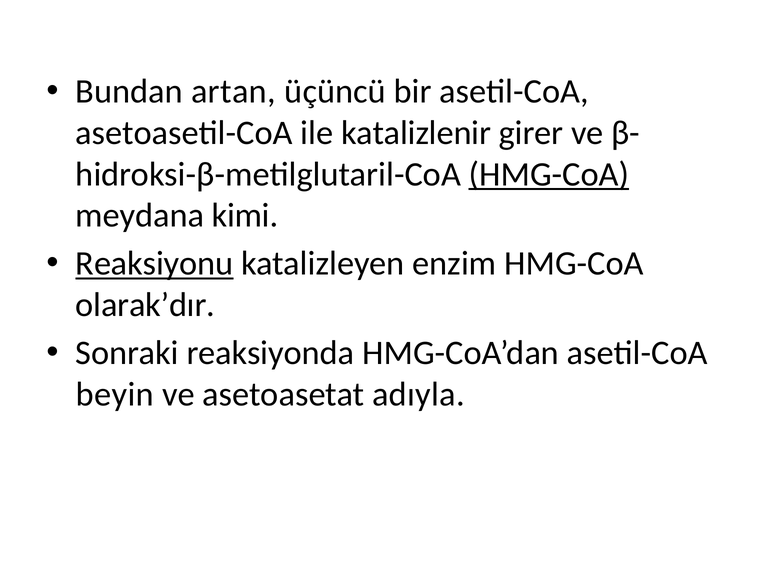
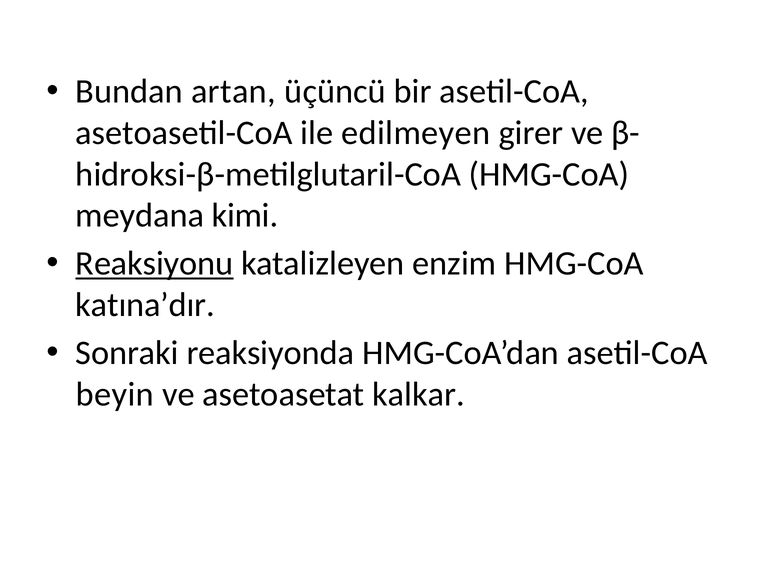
katalizlenir: katalizlenir -> edilmeyen (416, 133)
HMG-CoA underline: present -> none (549, 174)
olarak’dır: olarak’dır -> katına’dır (145, 305)
adıyla: adıyla -> kalkar (419, 395)
